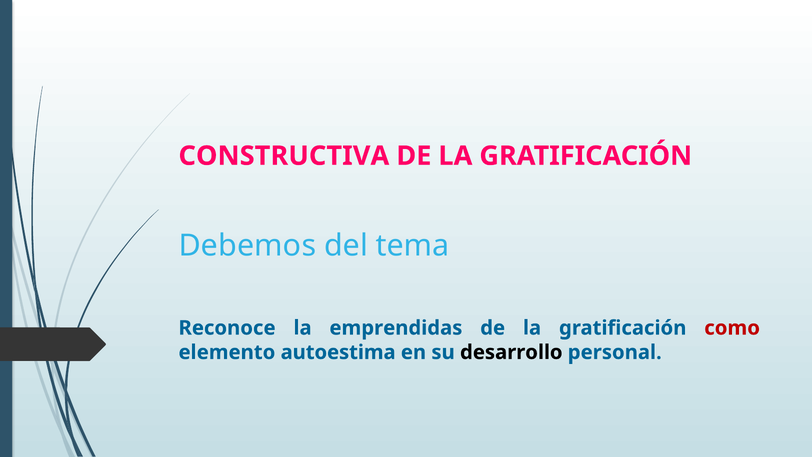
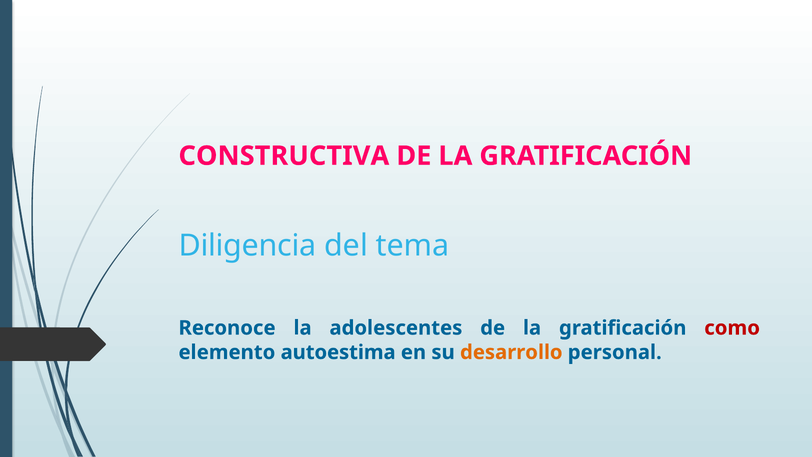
Debemos: Debemos -> Diligencia (247, 246)
emprendidas: emprendidas -> adolescentes (396, 328)
desarrollo colour: black -> orange (511, 352)
